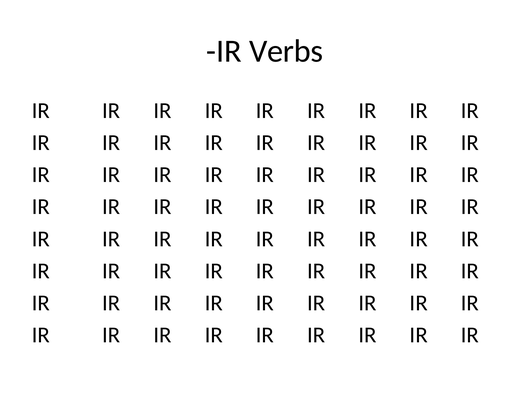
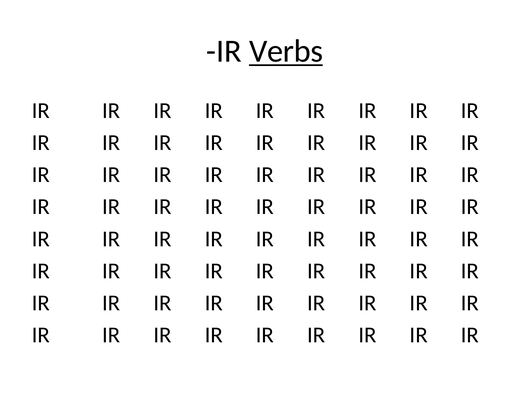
Verbs underline: none -> present (286, 51)
